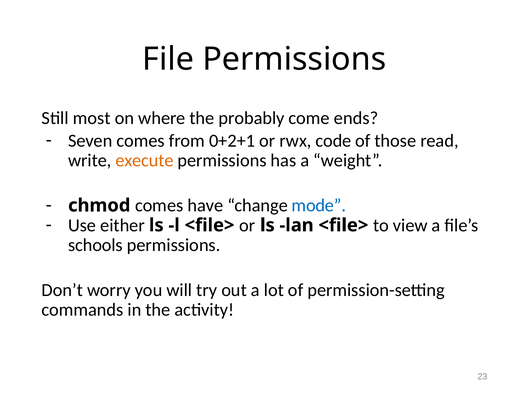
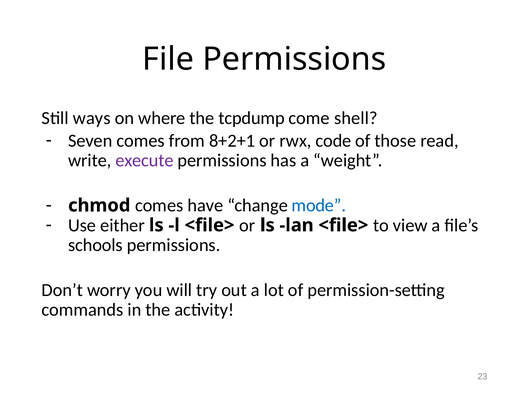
most: most -> ways (92, 118)
probably: probably -> tcpdump (252, 118)
ends: ends -> shell (356, 118)
0+2+1: 0+2+1 -> 8+2+1 (232, 141)
execute colour: orange -> purple (145, 160)
